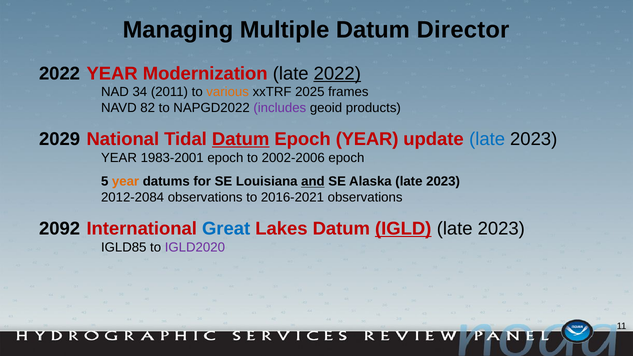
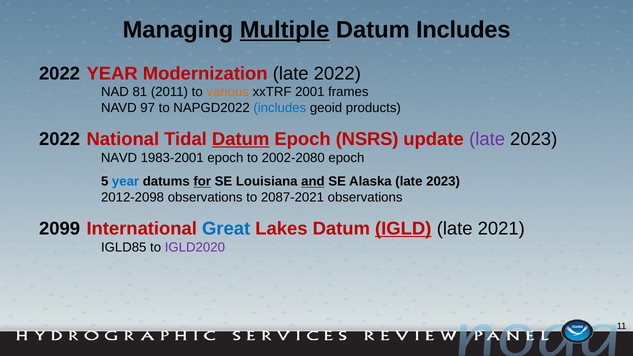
Multiple underline: none -> present (285, 30)
Datum Director: Director -> Includes (463, 30)
2022 underline: present -> none (337, 73)
34: 34 -> 81 (140, 92)
2025: 2025 -> 2001 (310, 92)
82: 82 -> 97 (148, 108)
includes colour: purple -> blue (280, 108)
2029: 2029 -> 2022 (60, 139)
Epoch YEAR: YEAR -> NSRS (367, 139)
late colour: blue -> purple (487, 139)
YEAR: YEAR -> NAVD (119, 158)
2002-2006: 2002-2006 -> 2002-2080 (293, 158)
year colour: orange -> blue (126, 182)
for underline: none -> present (202, 182)
2012-2084: 2012-2084 -> 2012-2098 (133, 197)
2016-2021: 2016-2021 -> 2087-2021 (292, 197)
2092: 2092 -> 2099 (60, 229)
2023: 2023 -> 2021 (501, 229)
